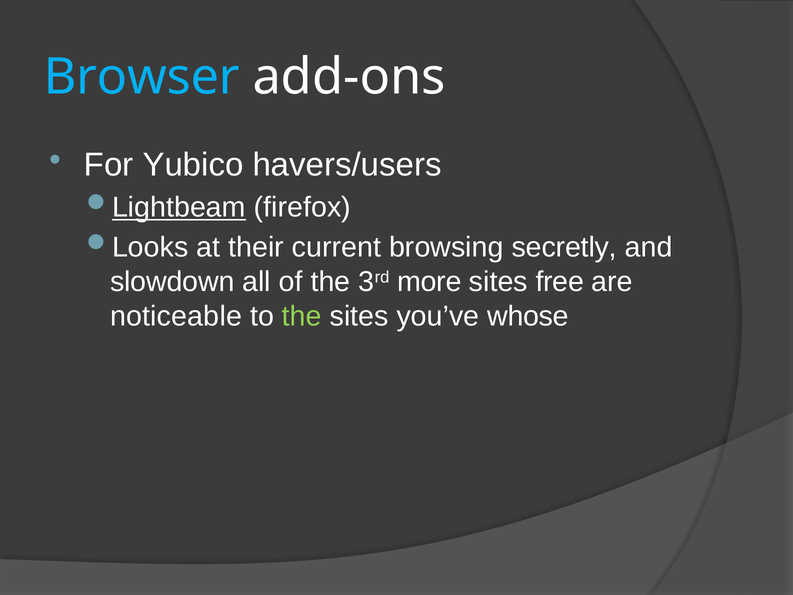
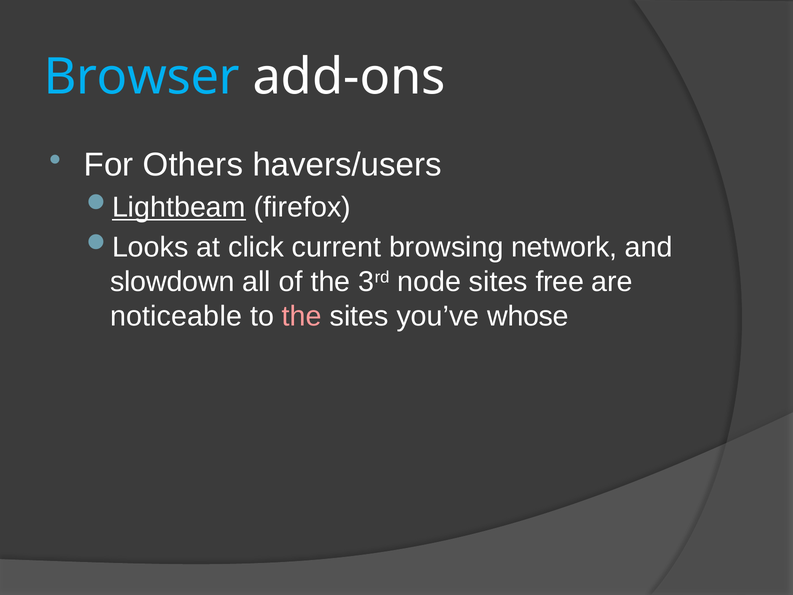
Yubico: Yubico -> Others (193, 165)
their: their -> click (256, 247)
secretly: secretly -> network (564, 247)
more: more -> node (429, 282)
the colour: light green -> pink (302, 316)
